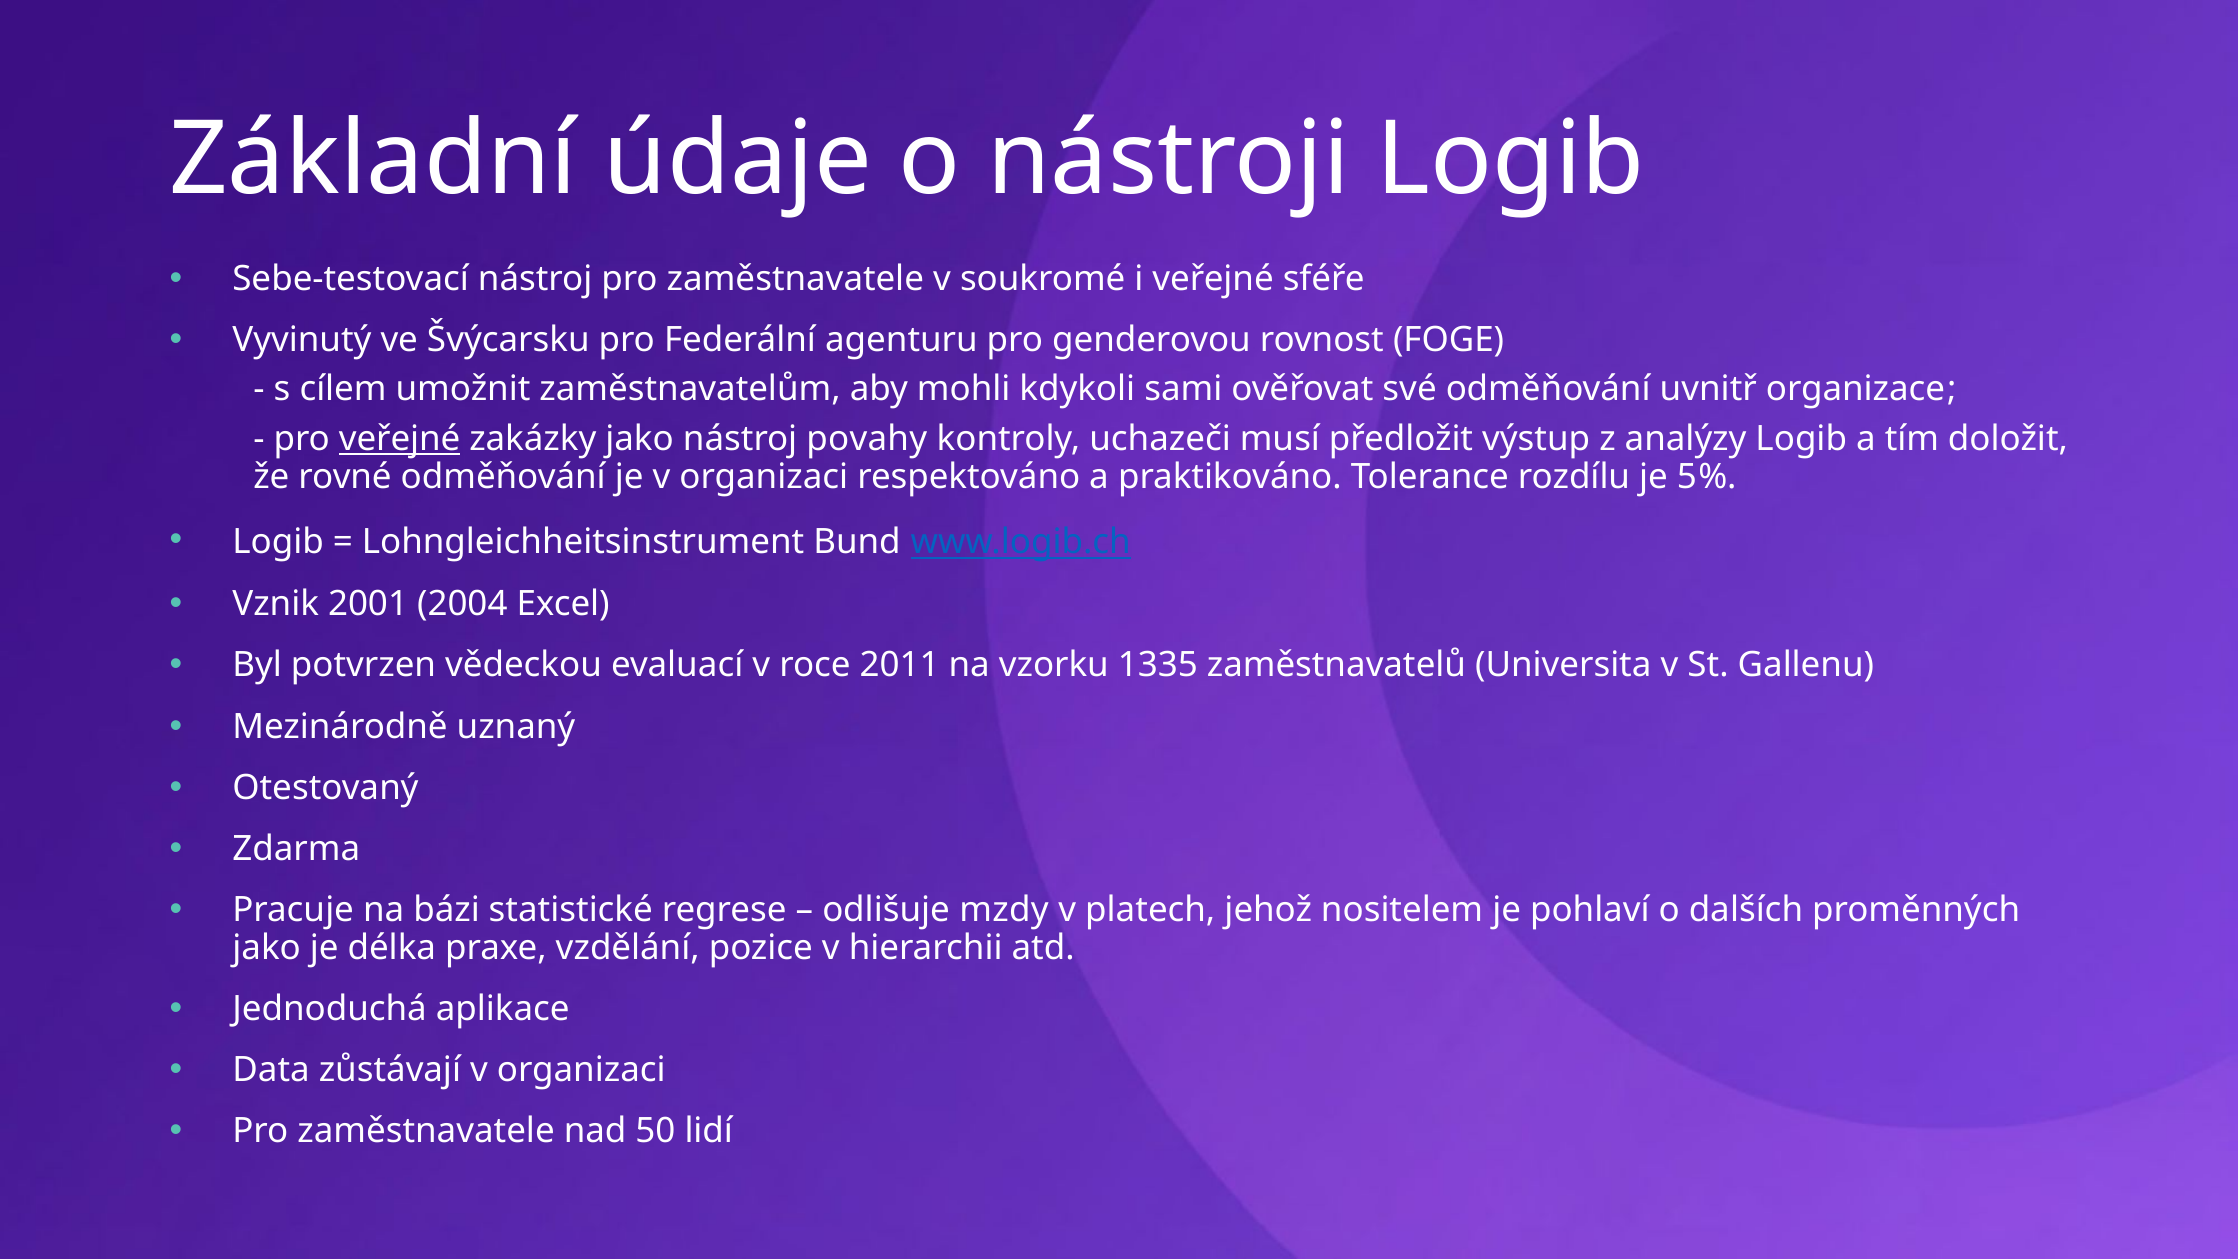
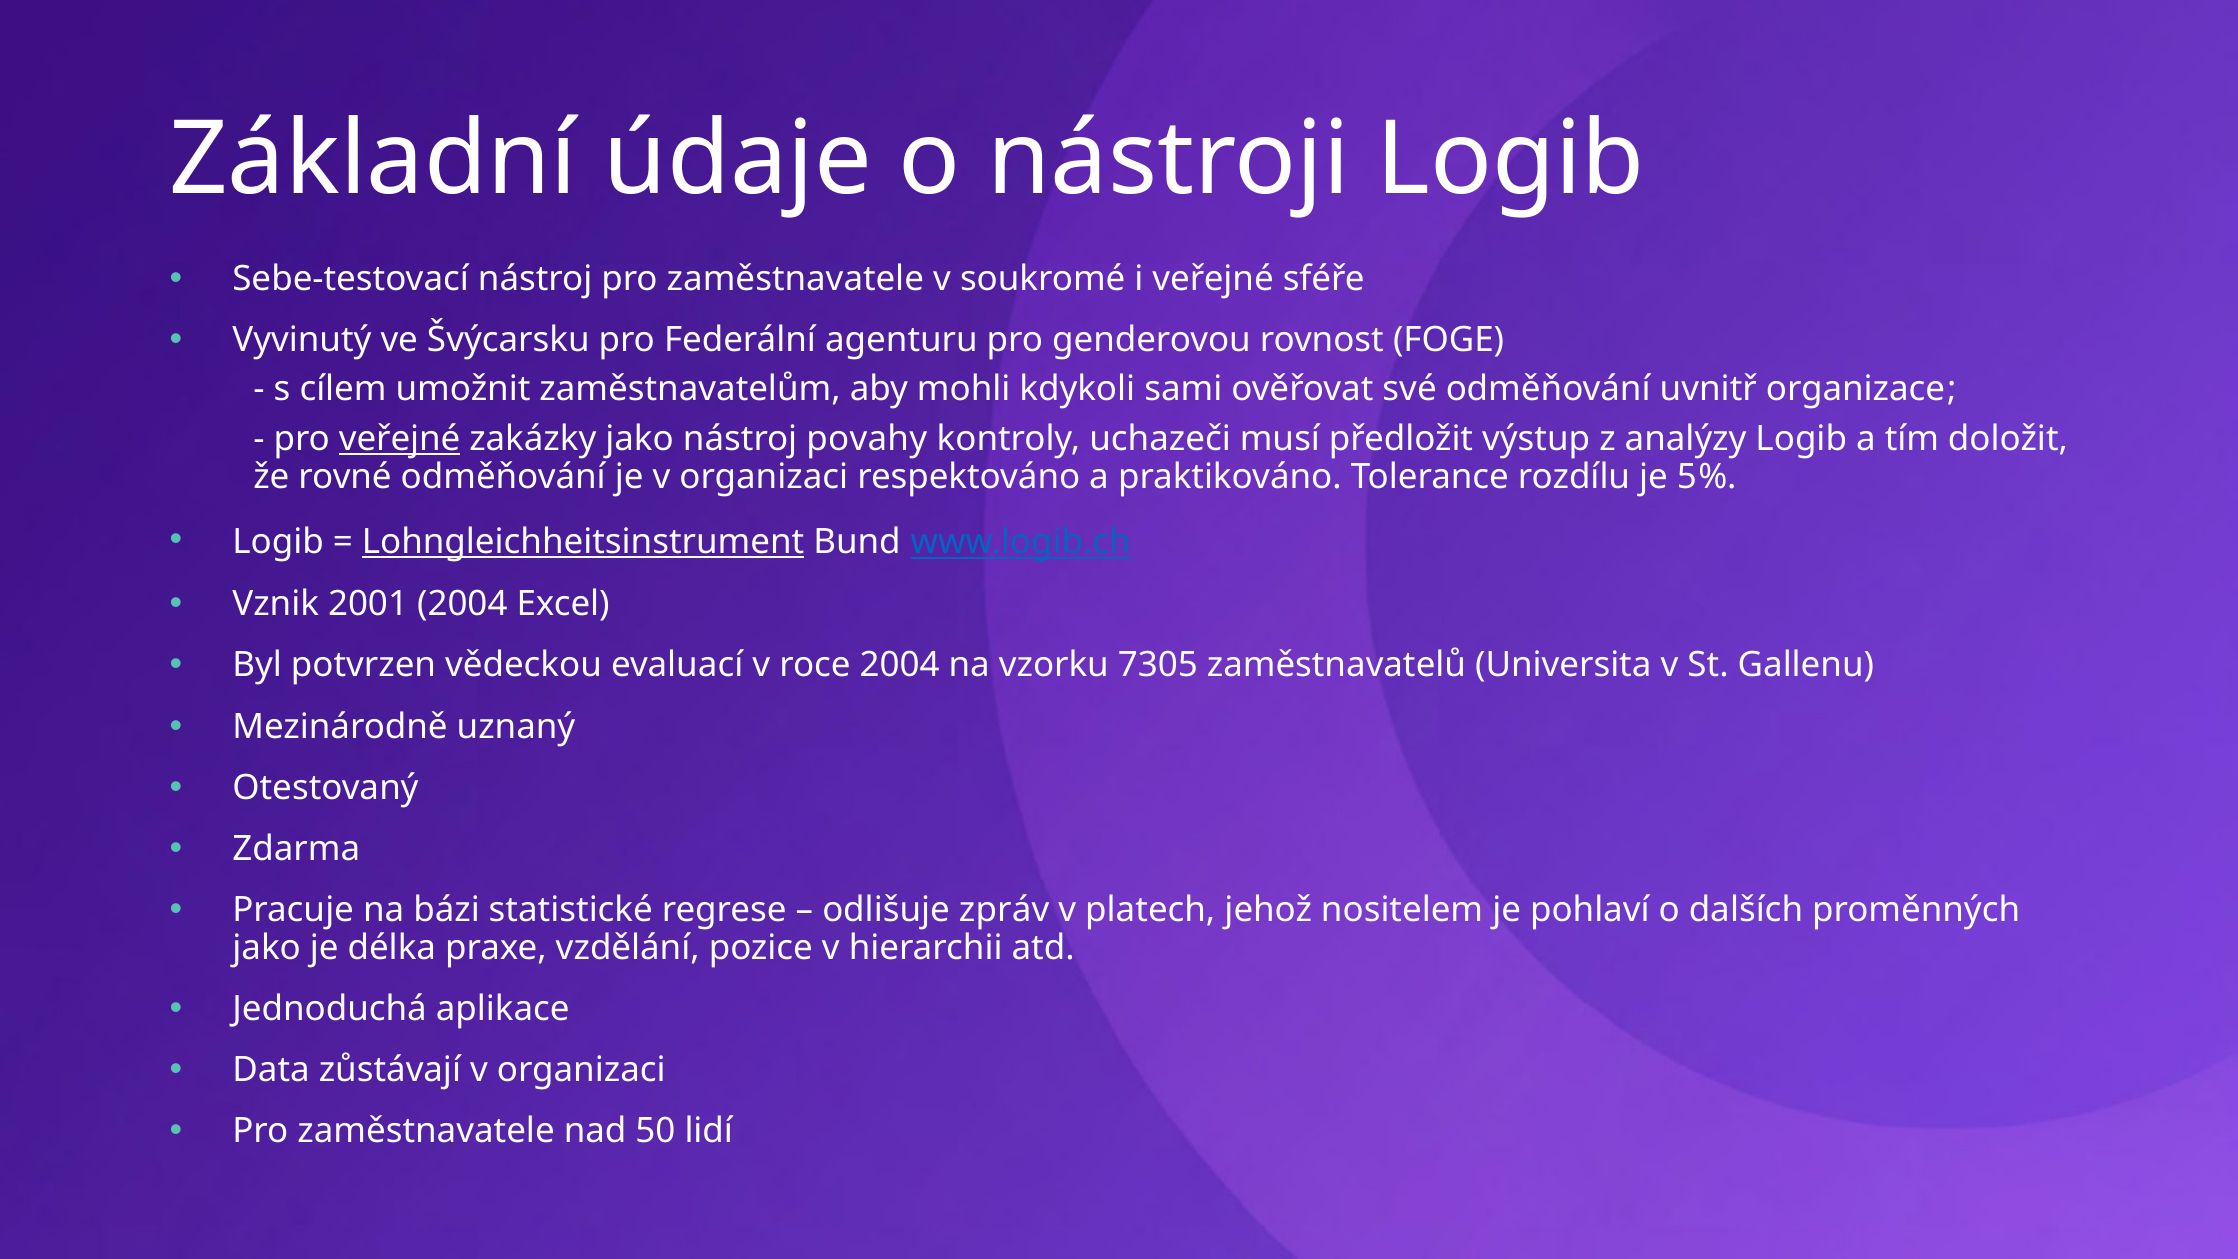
Lohngleichheitsinstrument underline: none -> present (583, 542)
roce 2011: 2011 -> 2004 (900, 665)
1335: 1335 -> 7305 (1158, 665)
mzdy: mzdy -> zpráv (1004, 910)
